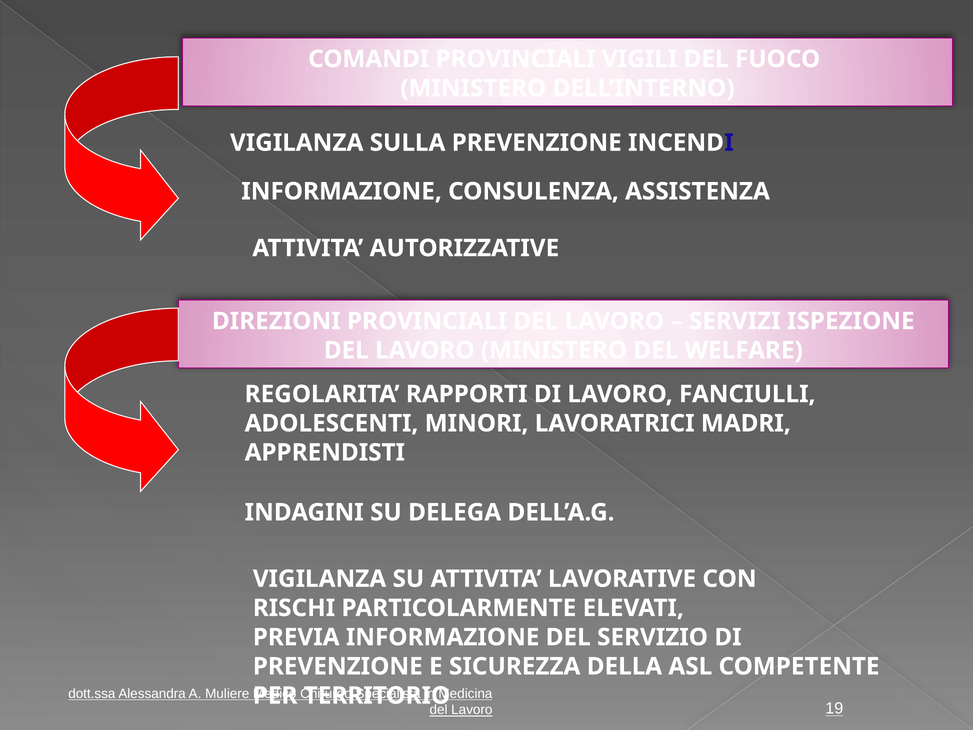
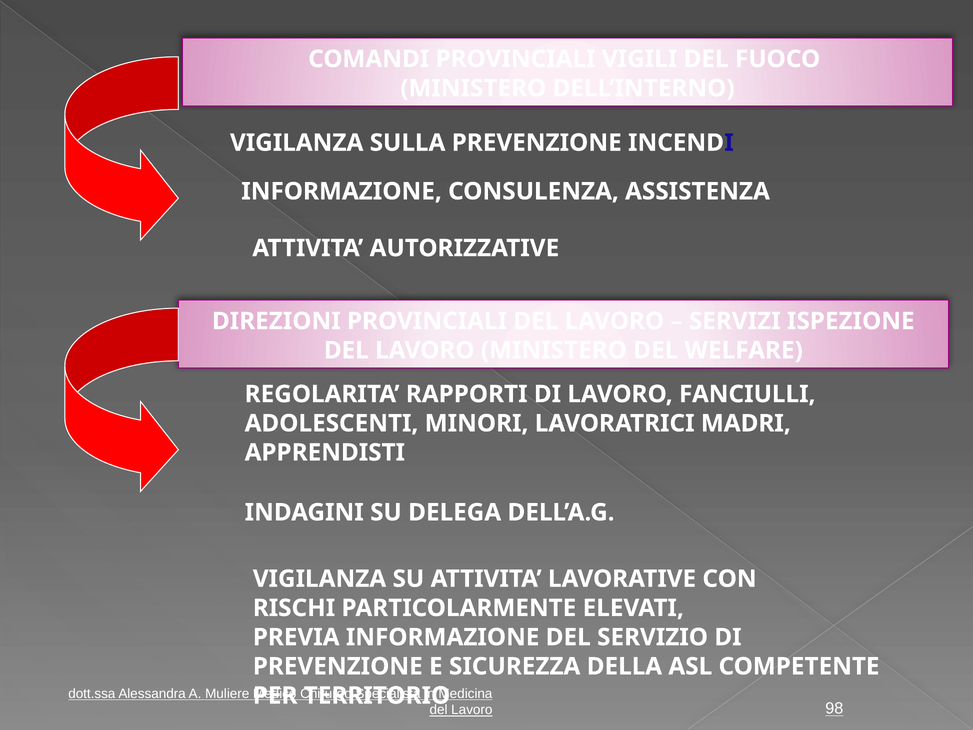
19: 19 -> 98 (834, 708)
